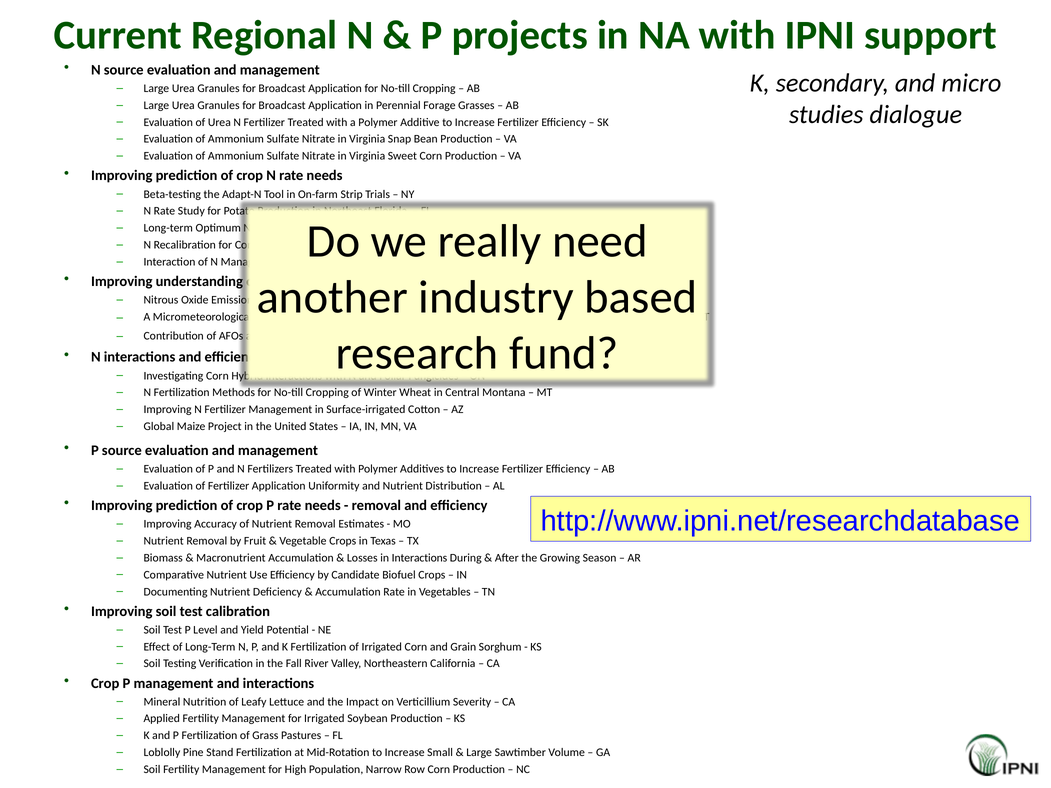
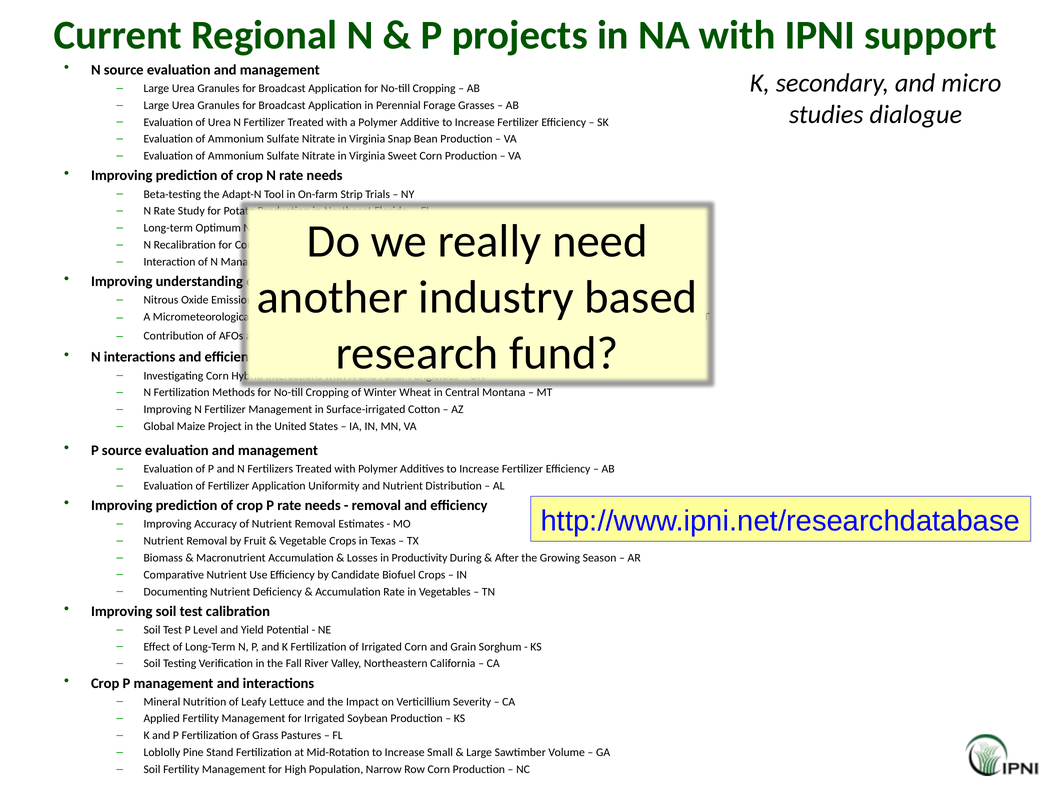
in Interactions: Interactions -> Productivity (420, 558)
